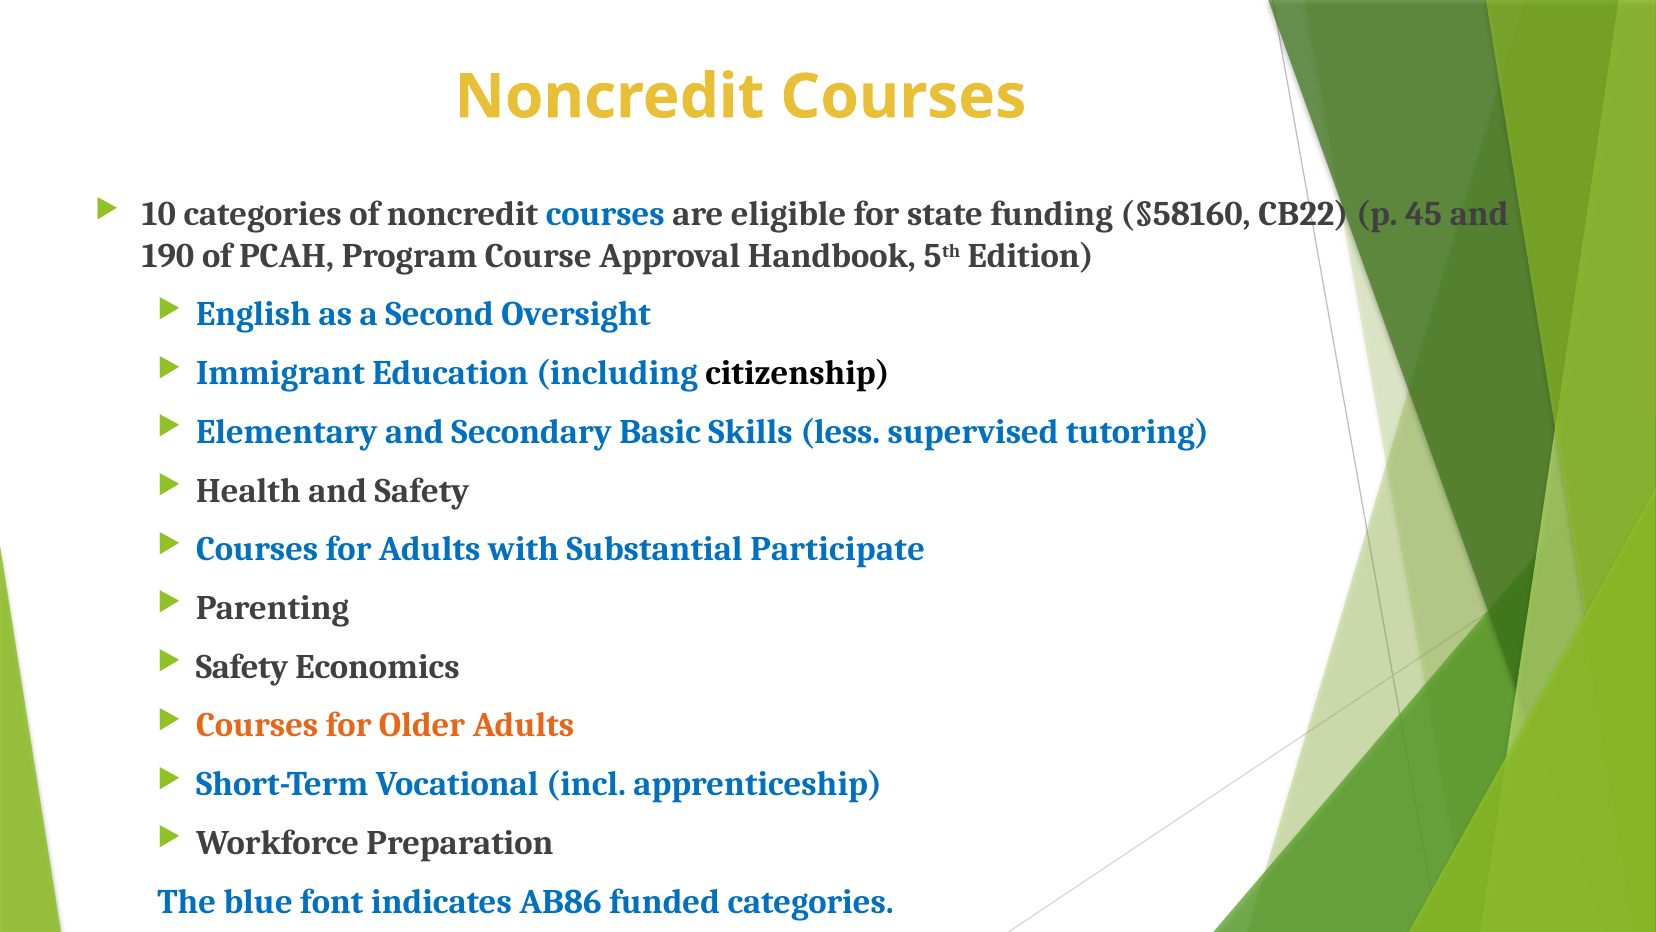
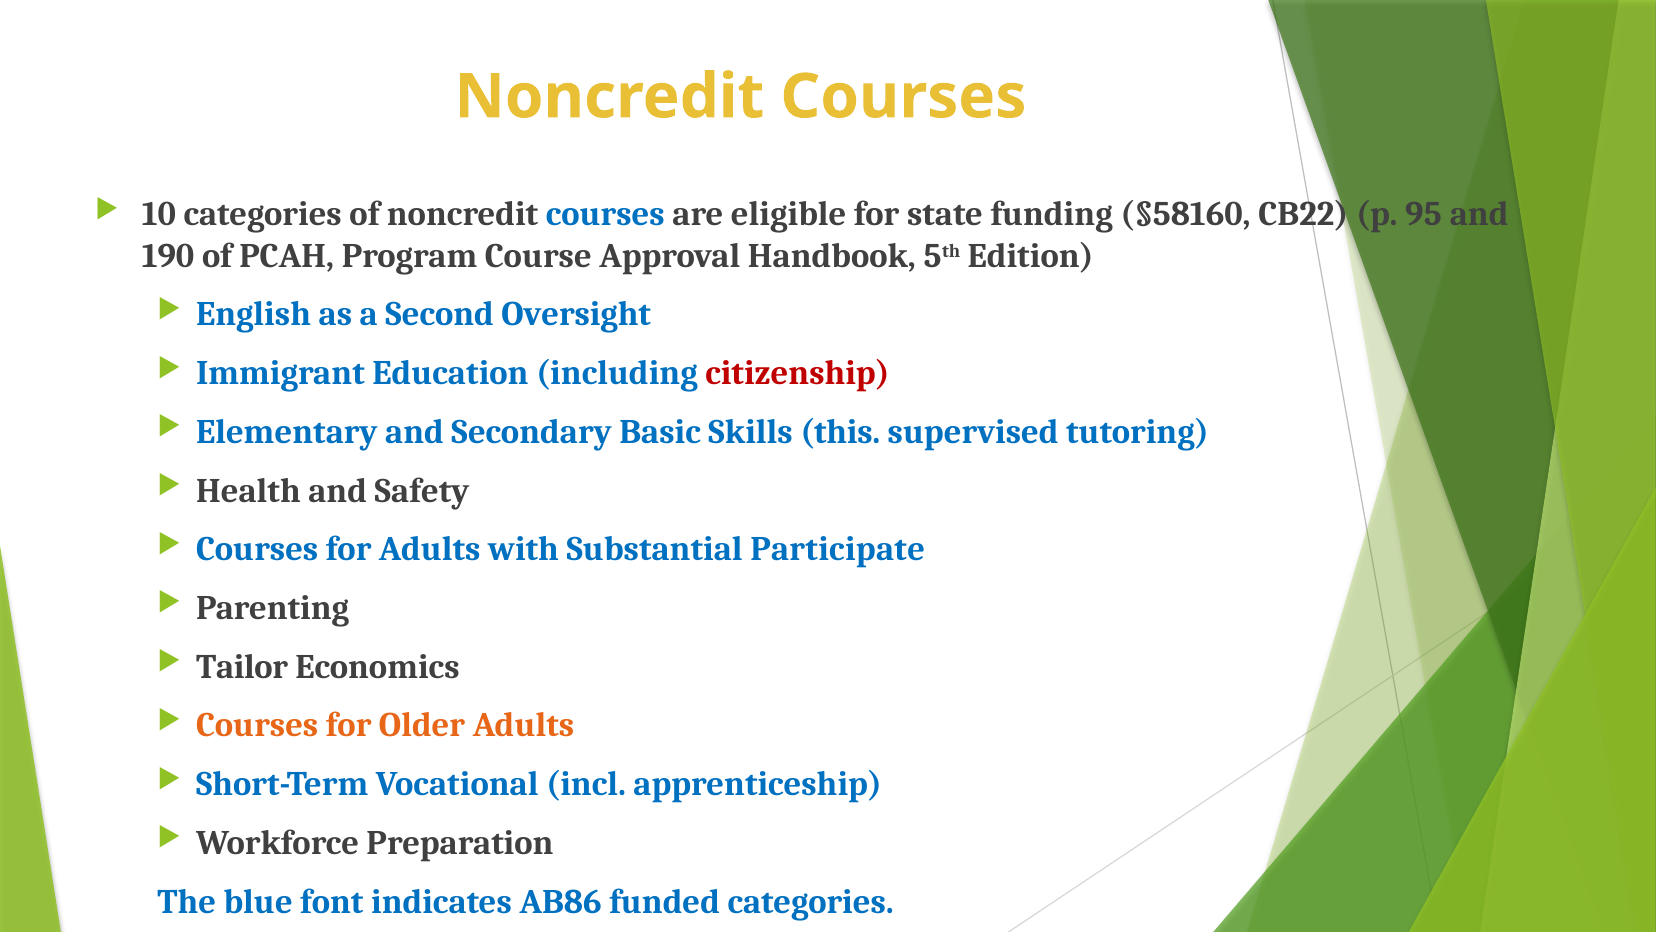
45: 45 -> 95 (1423, 214)
citizenship colour: black -> red (798, 373)
less: less -> this (840, 432)
Safety: Safety -> Tailor (242, 666)
